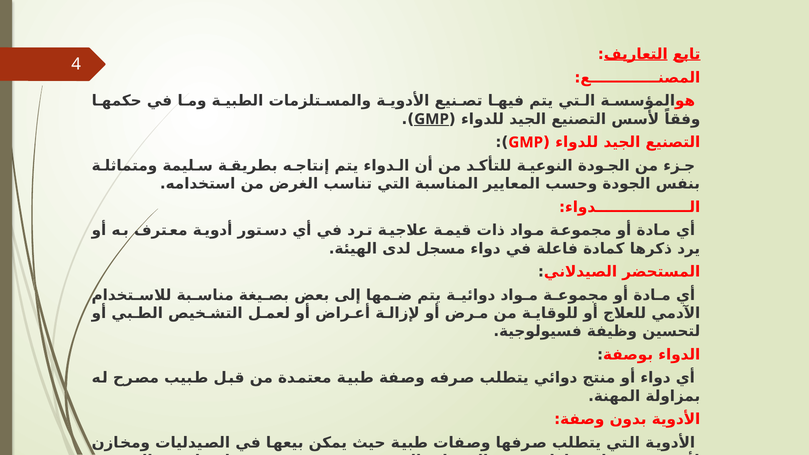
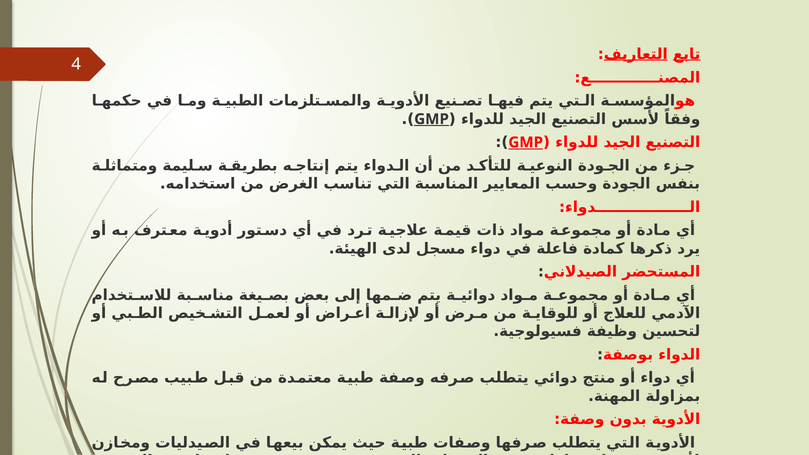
GMP underline: none -> present (526, 142)
